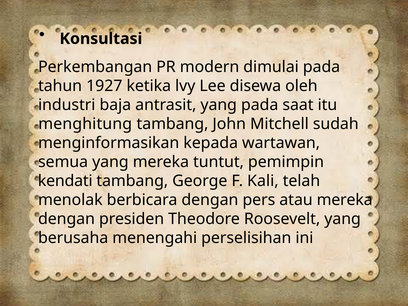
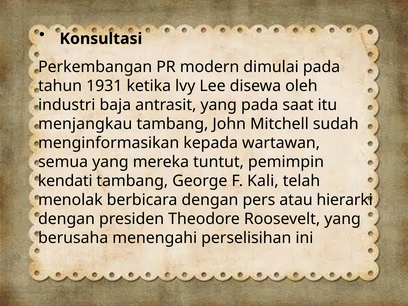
1927: 1927 -> 1931 (104, 86)
menghitung: menghitung -> menjangkau (85, 124)
atau mereka: mereka -> hierarki (345, 200)
